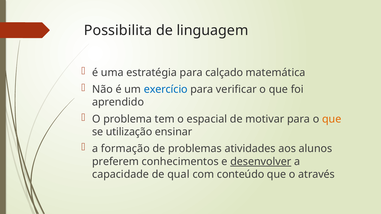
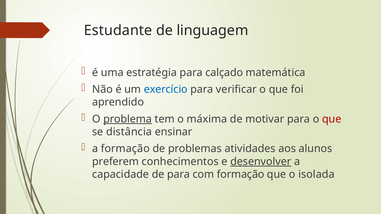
Possibilita: Possibilita -> Estudante (118, 31)
problema underline: none -> present (128, 119)
espacial: espacial -> máxima (207, 119)
que colour: orange -> red (332, 119)
utilização: utilização -> distância (129, 132)
de qual: qual -> para (179, 175)
com conteúdo: conteúdo -> formação (241, 175)
através: através -> isolada (316, 175)
